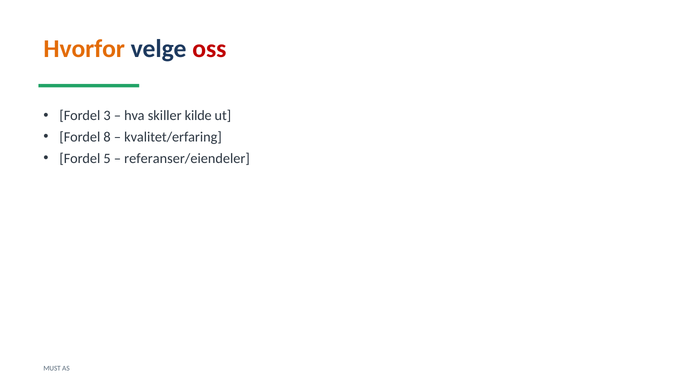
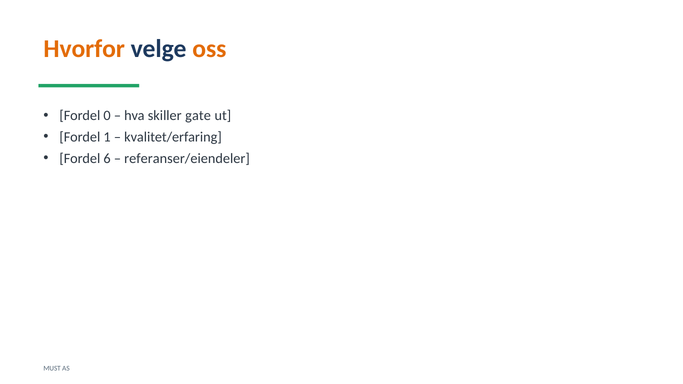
oss colour: red -> orange (209, 49)
3: 3 -> 0 (107, 116)
kilde: kilde -> gate (198, 116)
8: 8 -> 1 (107, 137)
5: 5 -> 6 (107, 158)
